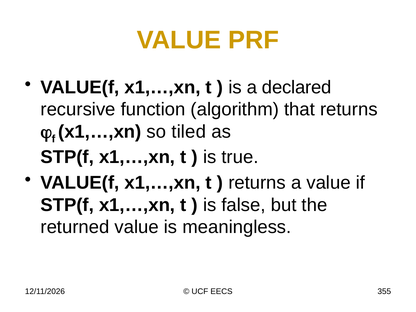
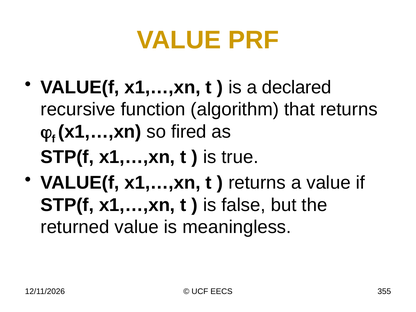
tiled: tiled -> fired (189, 132)
